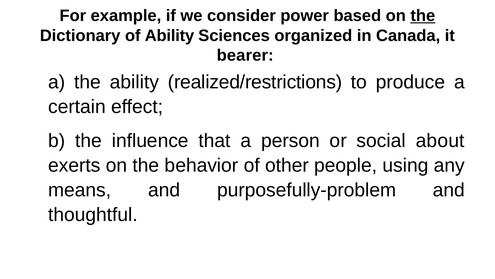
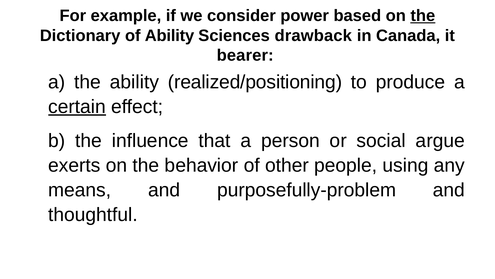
organized: organized -> drawback (313, 35)
realized/restrictions: realized/restrictions -> realized/positioning (255, 82)
certain underline: none -> present (77, 107)
about: about -> argue (440, 141)
